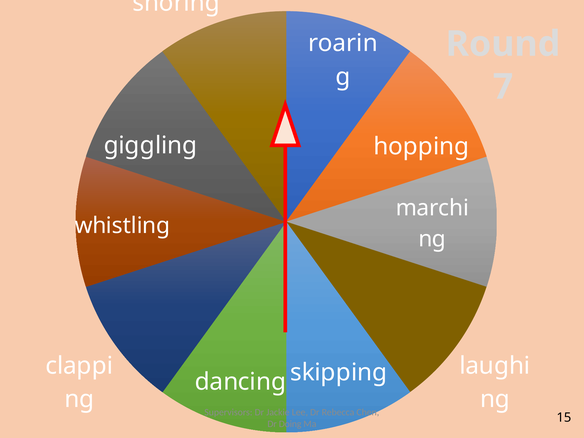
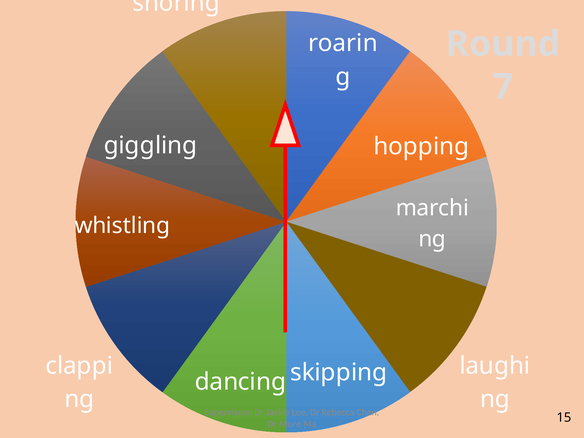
Doing: Doing -> More (290, 424)
